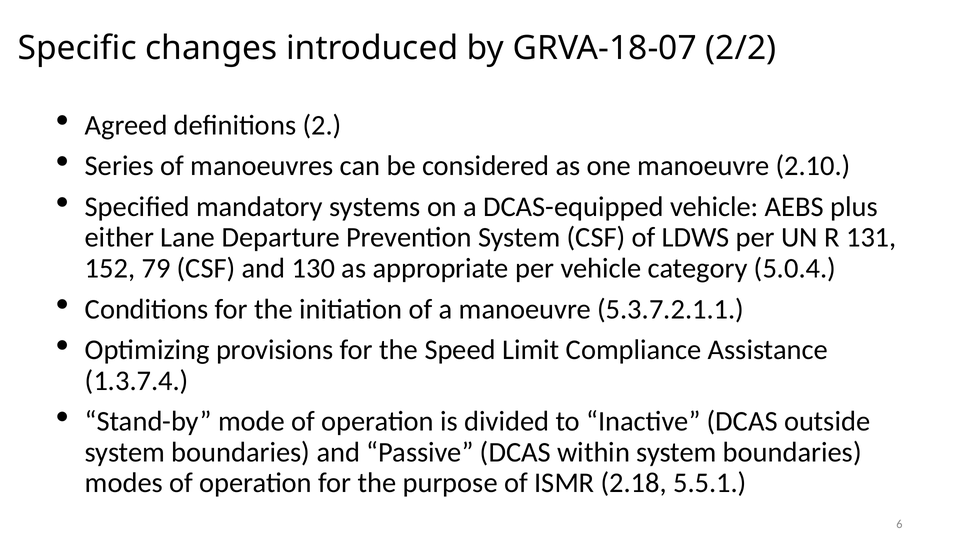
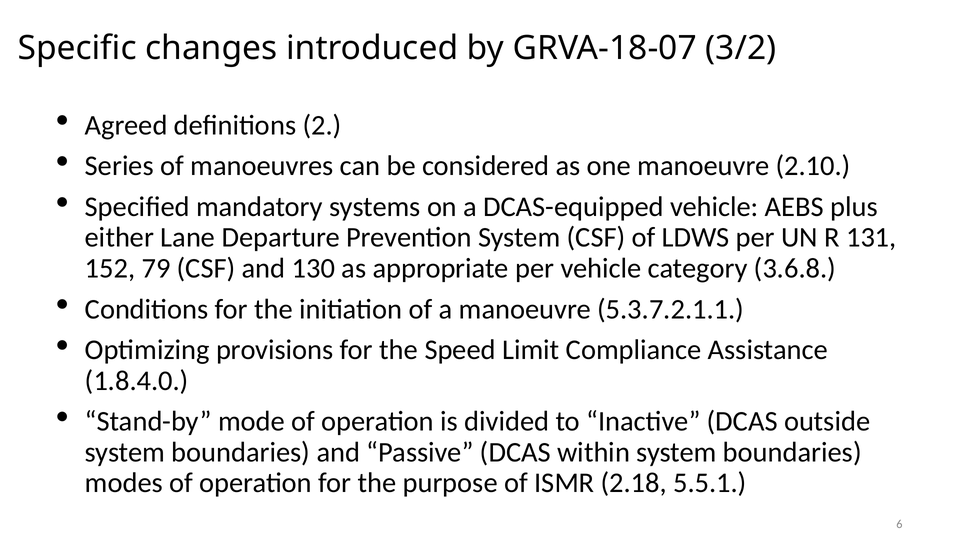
2/2: 2/2 -> 3/2 (741, 48)
5.0.4: 5.0.4 -> 3.6.8 (795, 269)
1.3.7.4: 1.3.7.4 -> 1.8.4.0 (137, 381)
